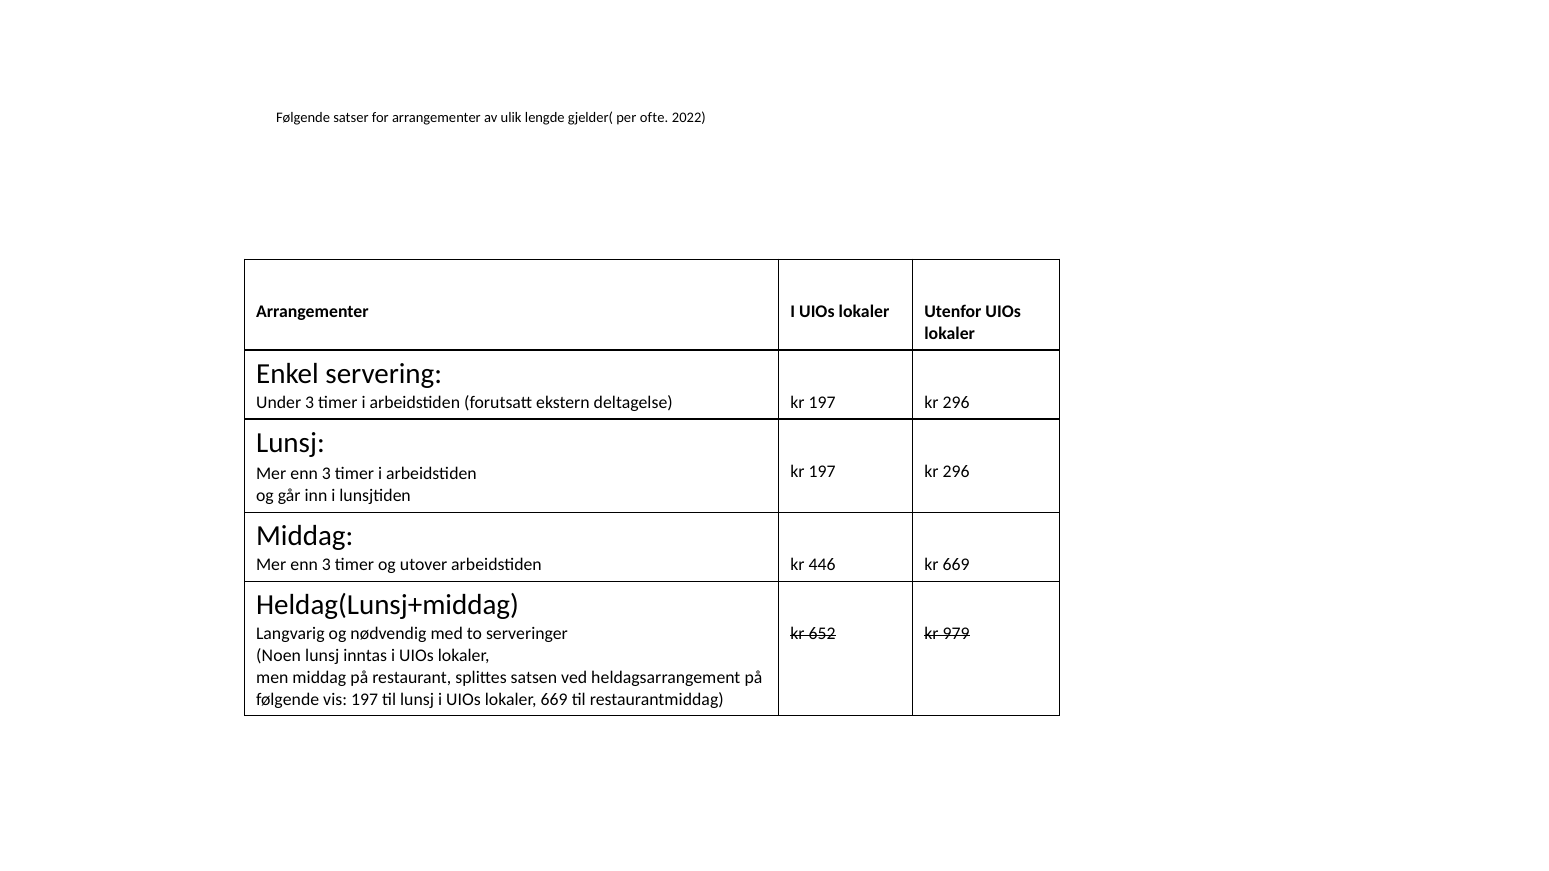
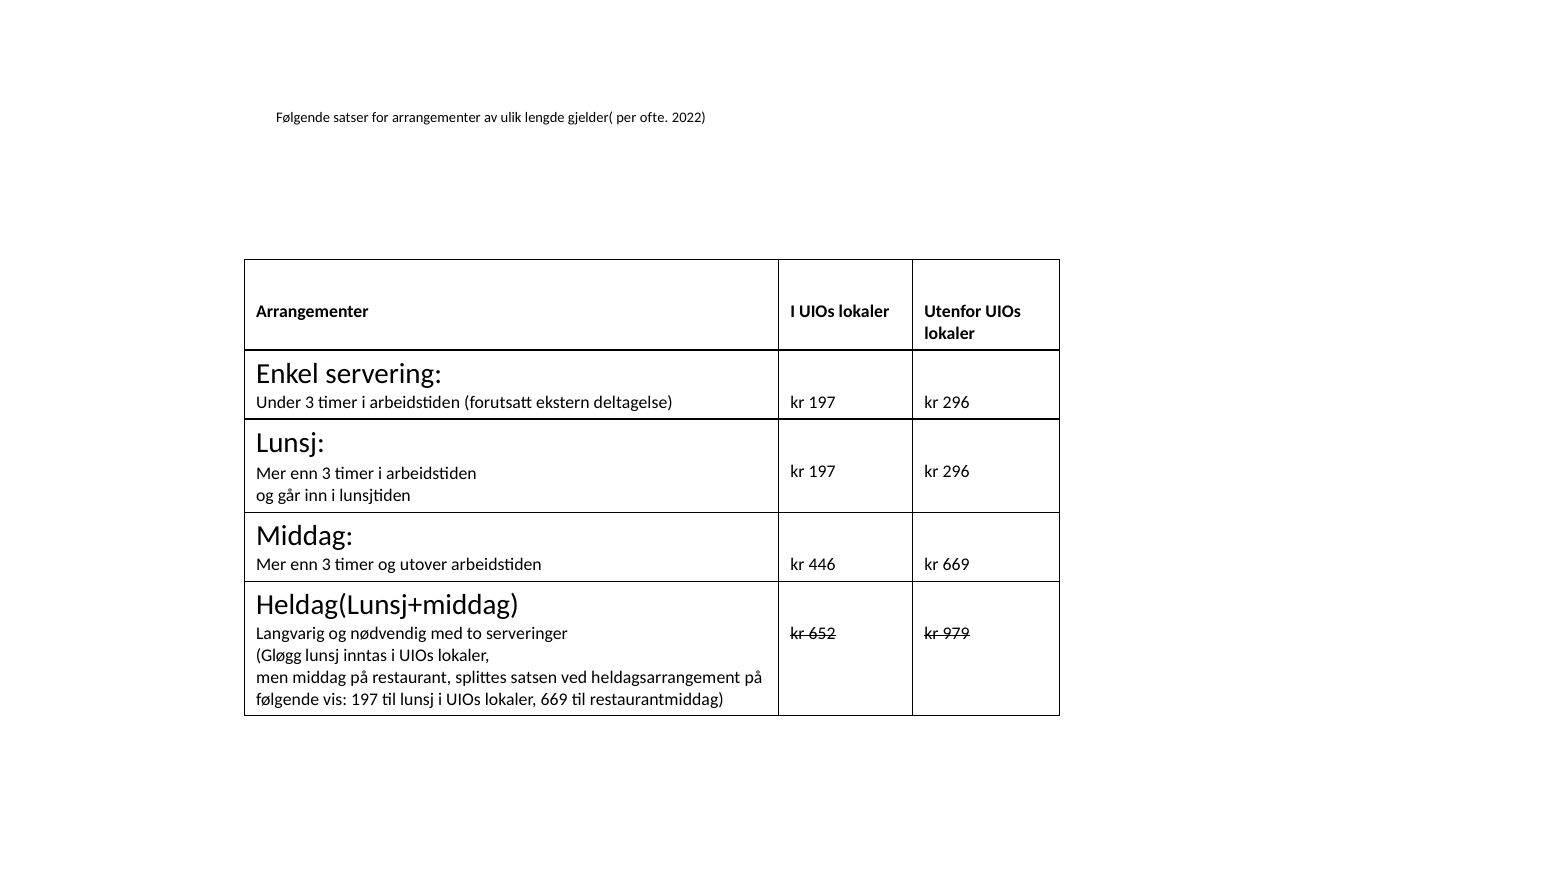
Noen: Noen -> Gløgg (279, 656)
